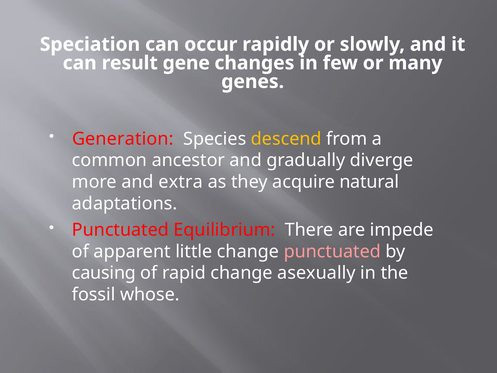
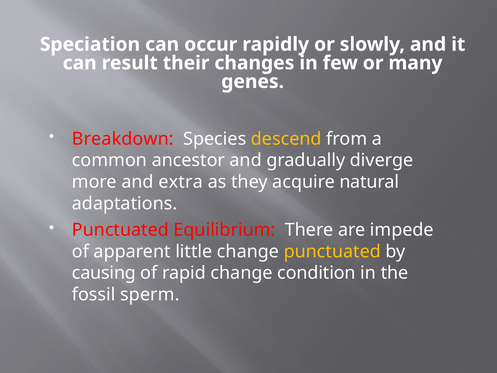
gene: gene -> their (186, 63)
Generation: Generation -> Breakdown (123, 139)
punctuated colour: pink -> yellow (332, 251)
asexually: asexually -> condition (316, 273)
whose: whose -> sperm (150, 294)
